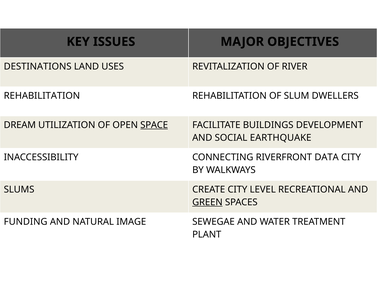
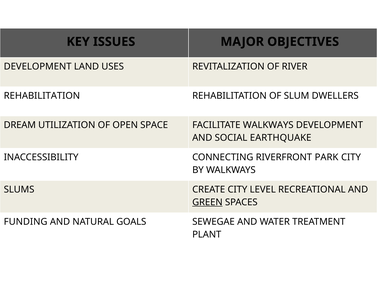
DESTINATIONS: DESTINATIONS -> DEVELOPMENT (38, 66)
SPACE underline: present -> none (154, 125)
FACILITATE BUILDINGS: BUILDINGS -> WALKWAYS (268, 125)
DATA: DATA -> PARK (327, 157)
IMAGE: IMAGE -> GOALS (131, 221)
